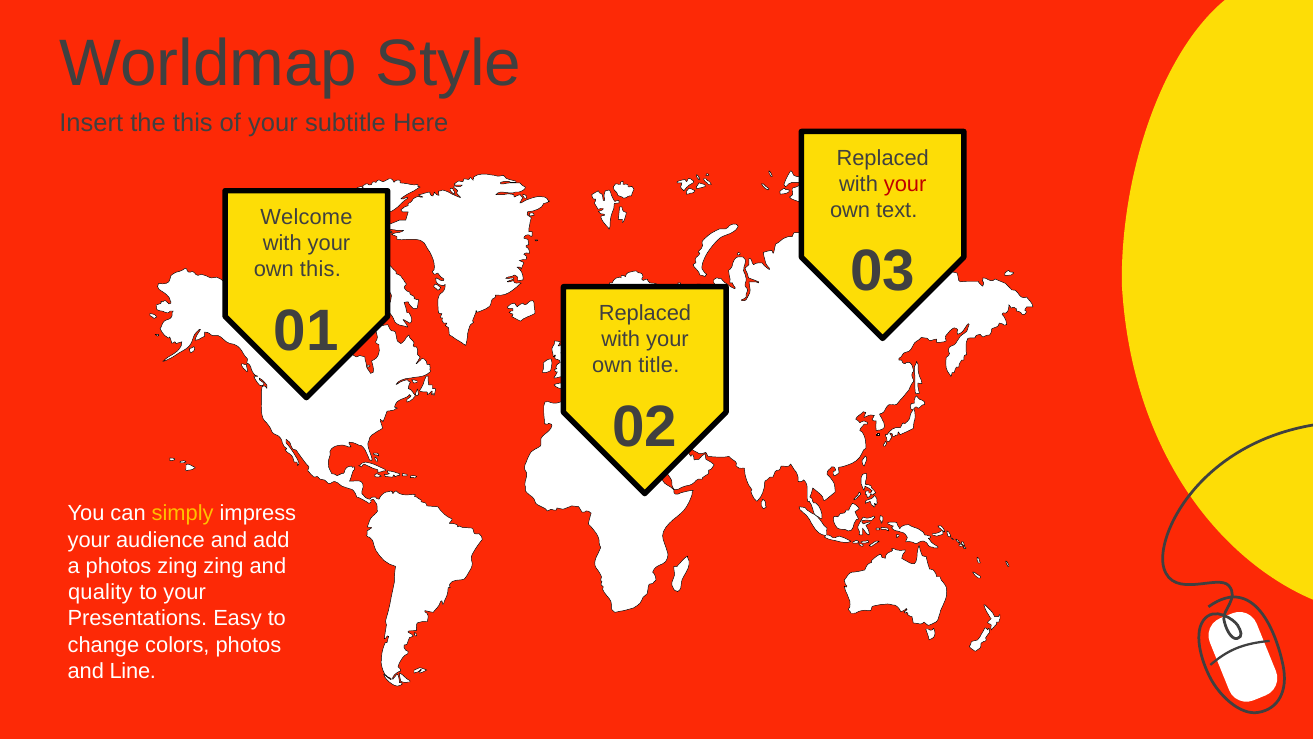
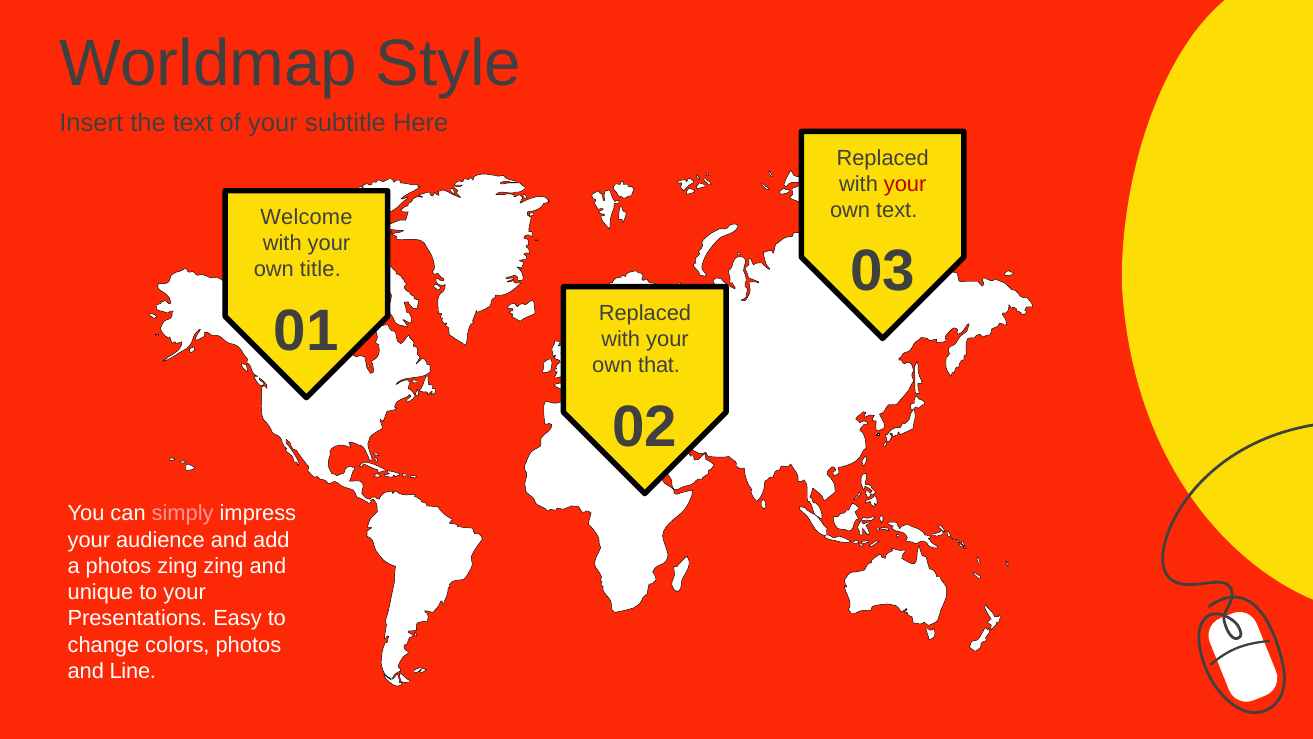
the this: this -> text (193, 123)
own this: this -> title (320, 269)
title: title -> that (659, 365)
simply colour: yellow -> pink (183, 513)
quality: quality -> unique (100, 592)
